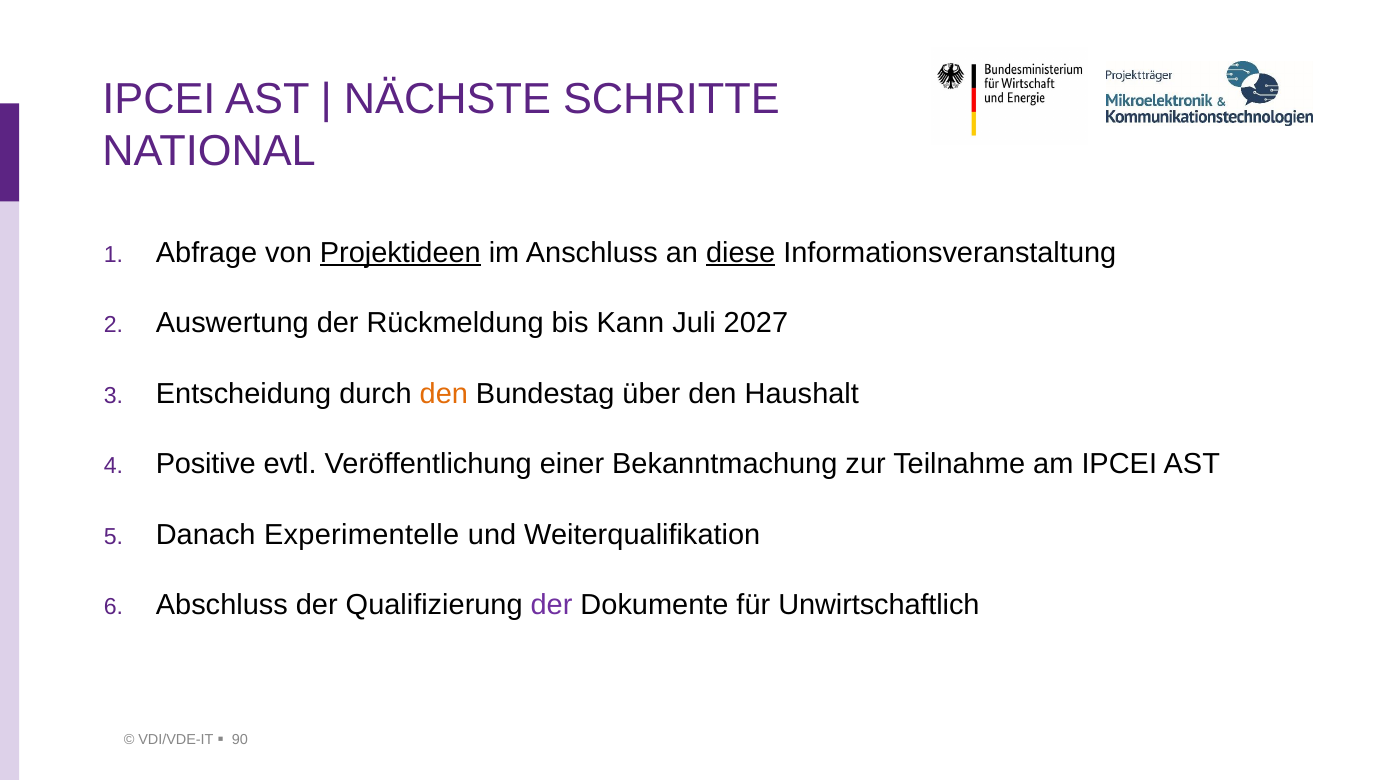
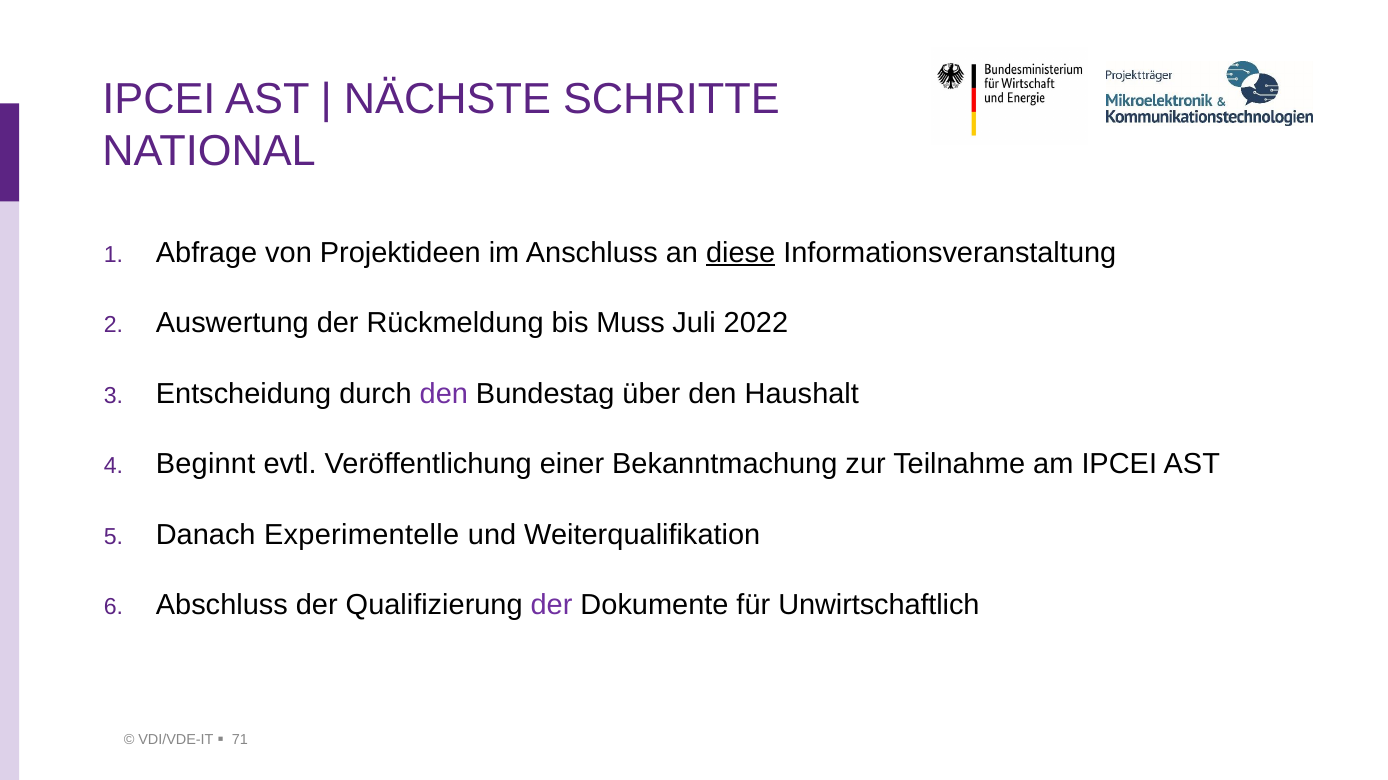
Projektideen underline: present -> none (400, 253)
Kann: Kann -> Muss (631, 323)
2027: 2027 -> 2022 (756, 323)
den colour: orange -> purple (444, 394)
Positive: Positive -> Beginnt (206, 465)
90: 90 -> 71 (240, 740)
